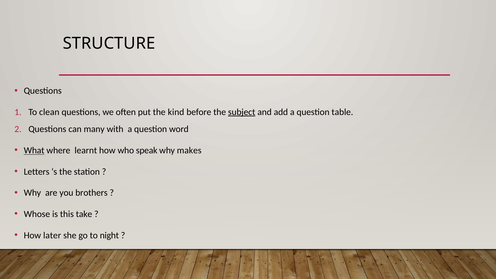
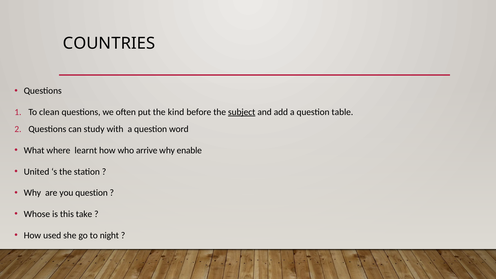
STRUCTURE: STRUCTURE -> COUNTRIES (109, 43)
many: many -> study (94, 129)
What underline: present -> none (34, 150)
speak: speak -> arrive (147, 150)
makes: makes -> enable (189, 150)
Letters: Letters -> United (37, 172)
you brothers: brothers -> question (92, 193)
later: later -> used (52, 235)
